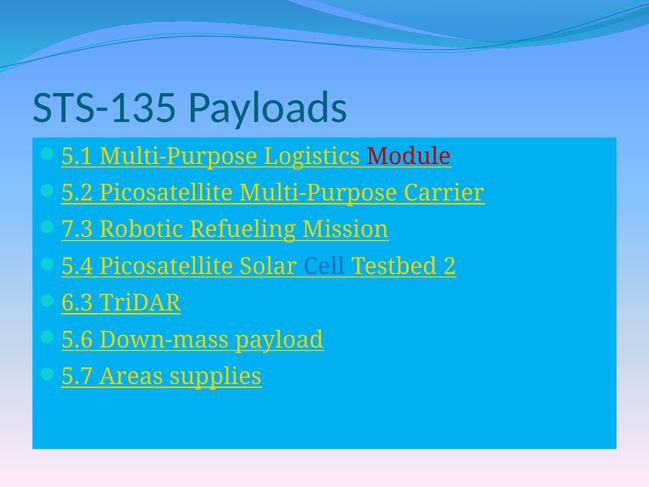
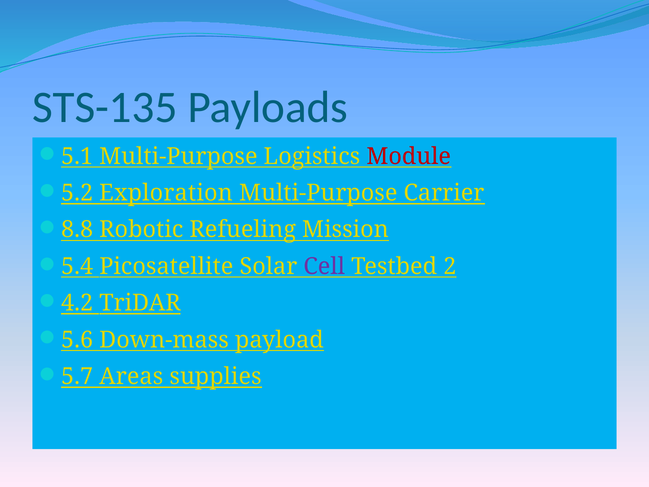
5.2 Picosatellite: Picosatellite -> Exploration (166, 193)
7.3: 7.3 -> 8.8 (77, 230)
Cell colour: blue -> purple (324, 266)
6.3: 6.3 -> 4.2 (77, 303)
